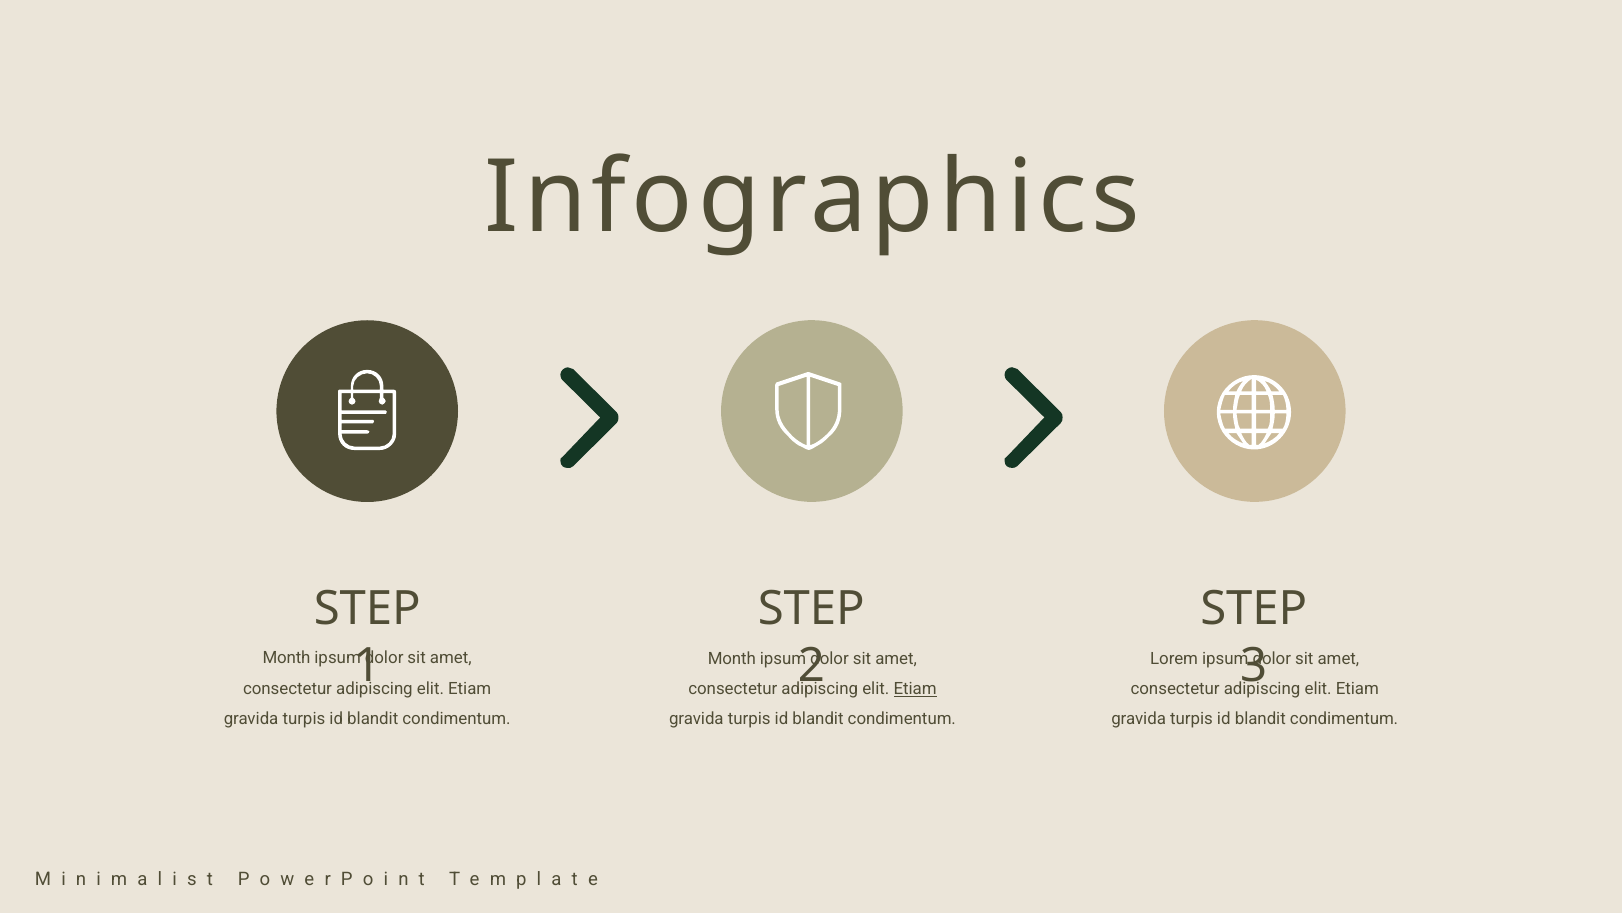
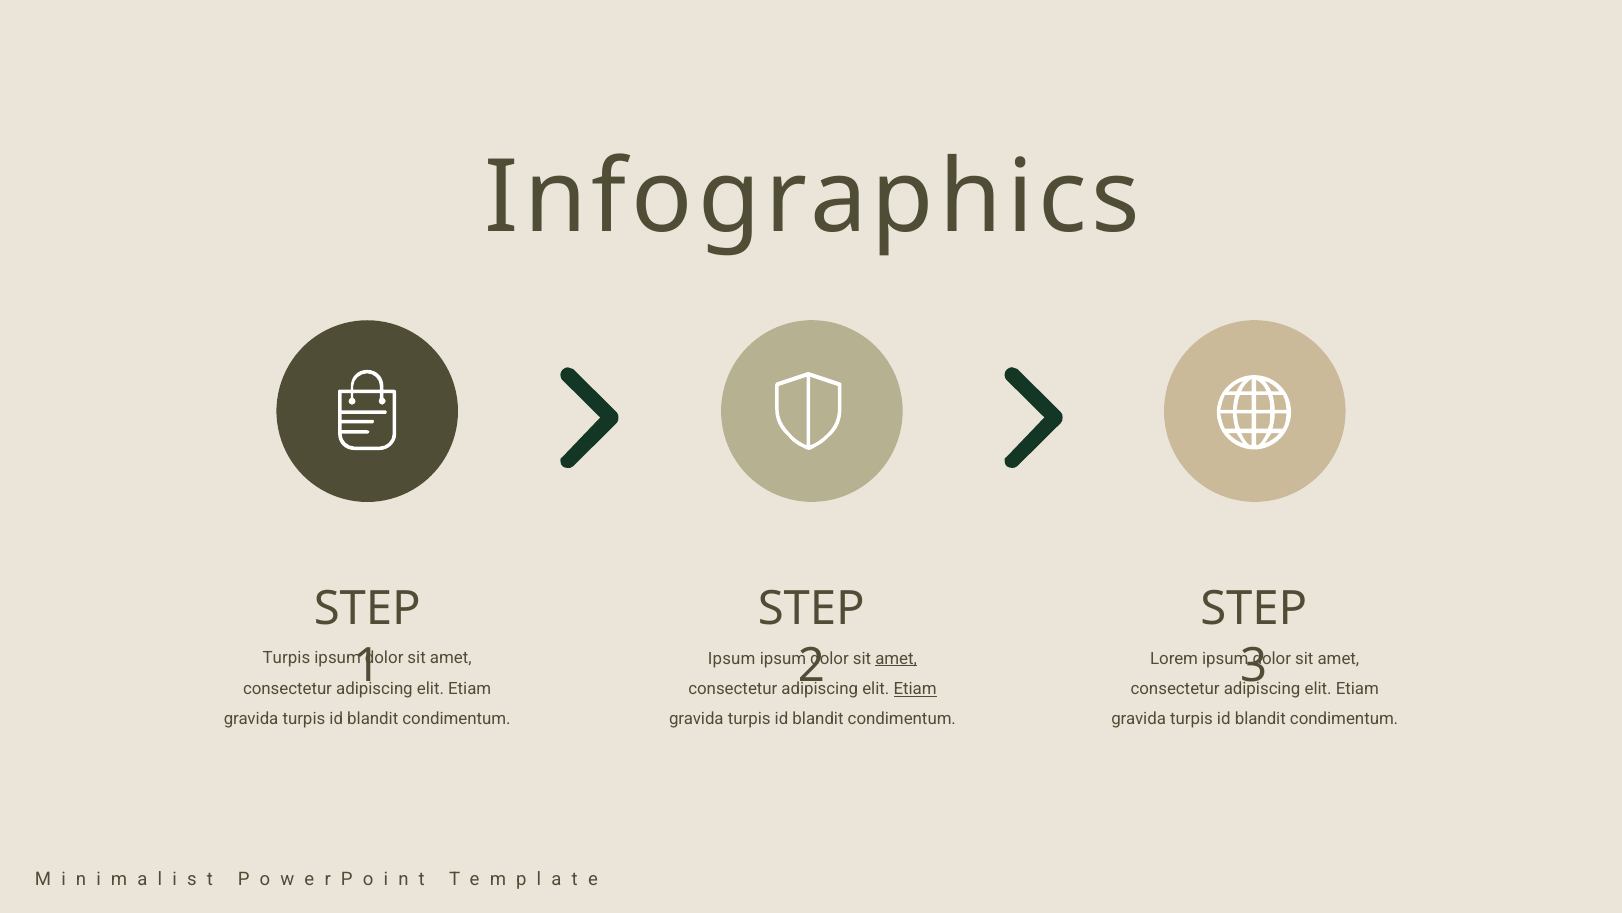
Month: Month -> Turpis (286, 658)
Month: Month -> Ipsum (732, 658)
amet underline: none -> present (896, 658)
